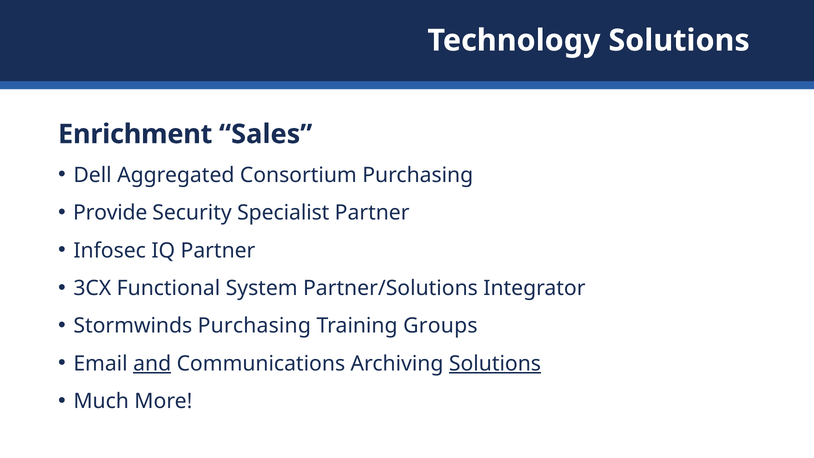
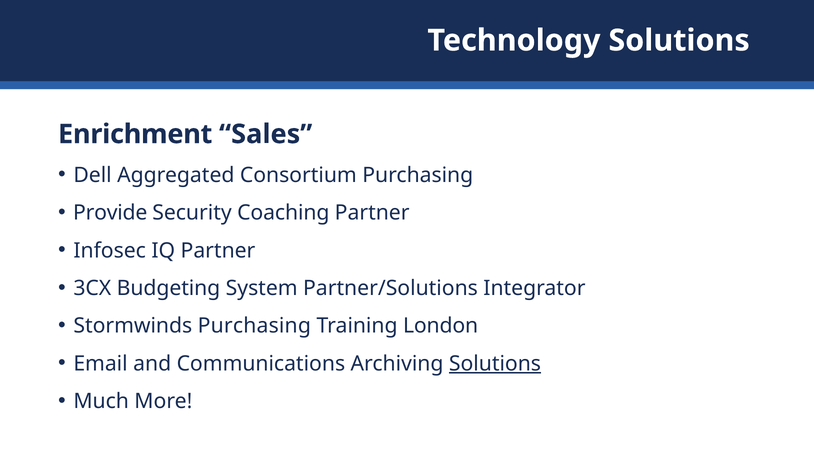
Specialist: Specialist -> Coaching (283, 213)
Functional: Functional -> Budgeting (169, 288)
Groups: Groups -> London (441, 326)
and underline: present -> none (152, 364)
